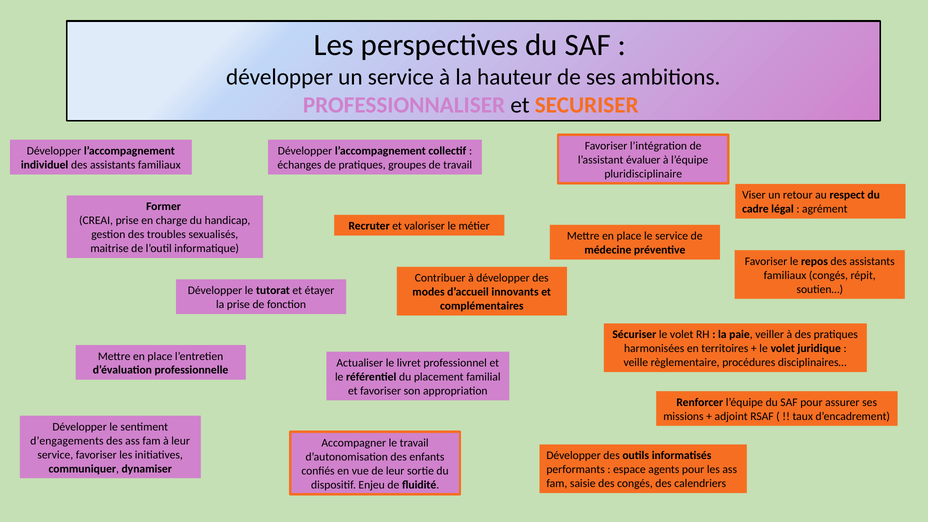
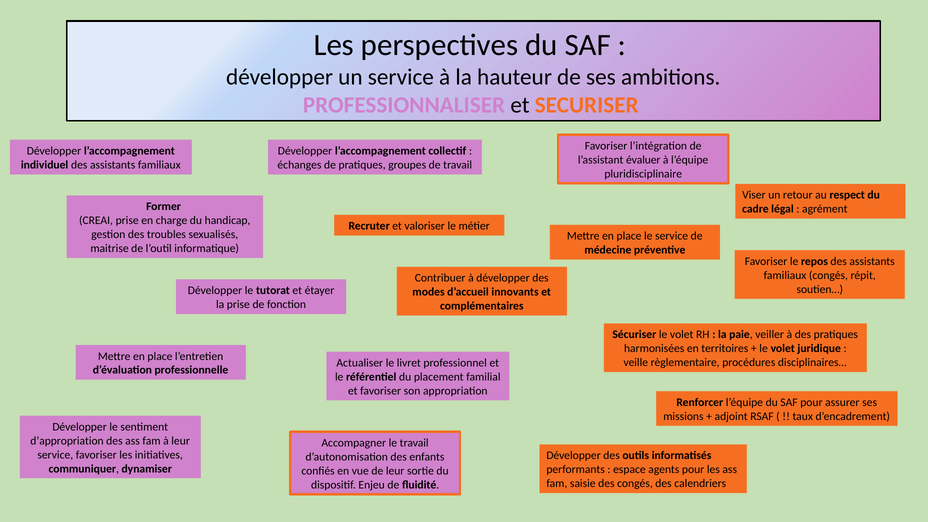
d’engagements: d’engagements -> d’appropriation (67, 441)
